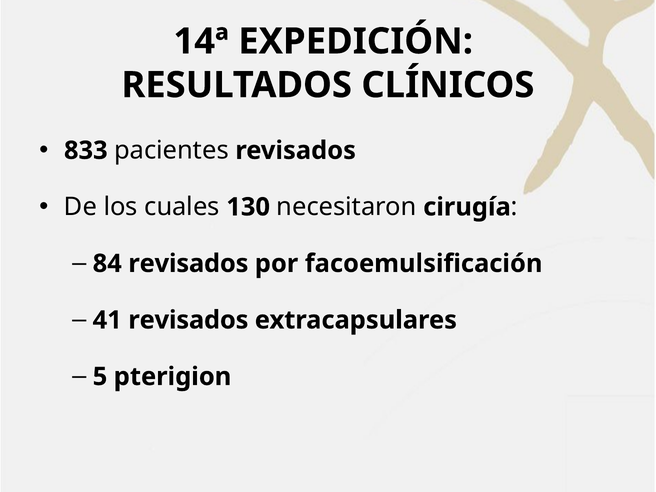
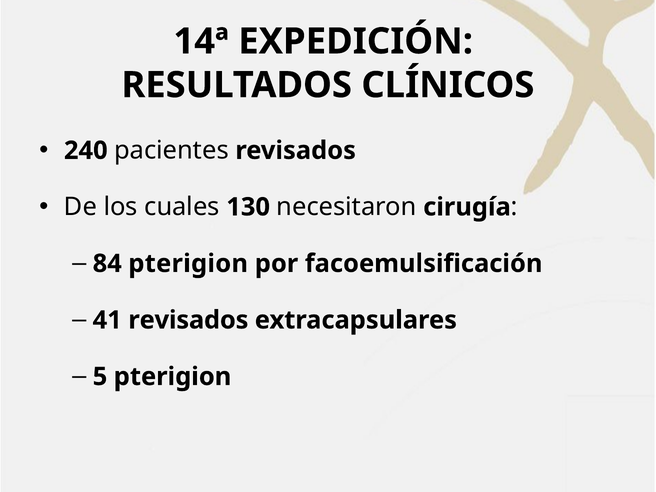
833: 833 -> 240 (86, 150)
84 revisados: revisados -> pterigion (188, 264)
